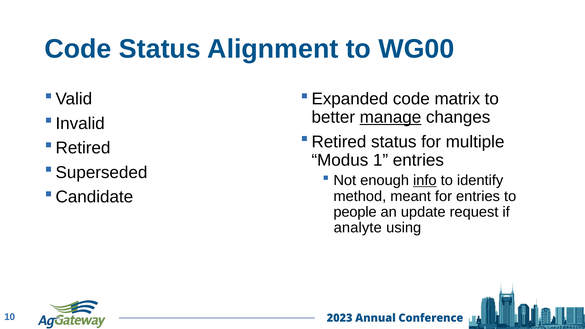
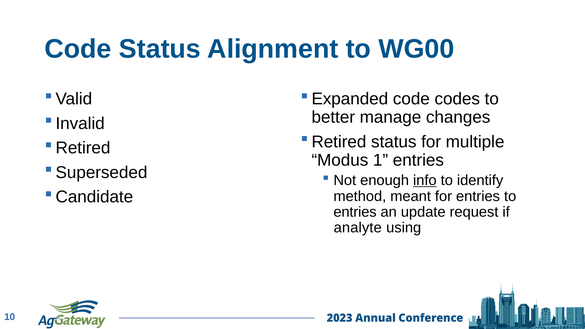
matrix: matrix -> codes (457, 99)
manage underline: present -> none (390, 117)
people: people -> entries (355, 212)
